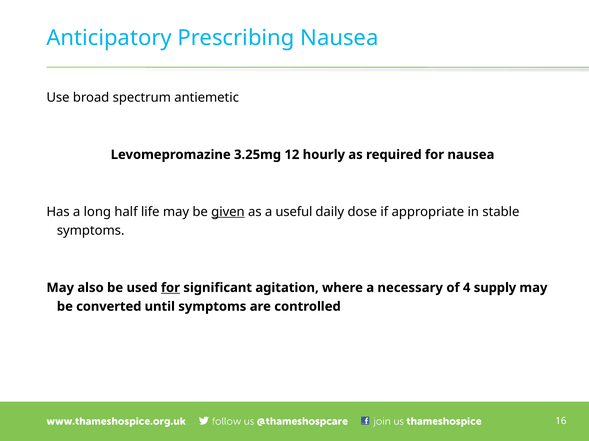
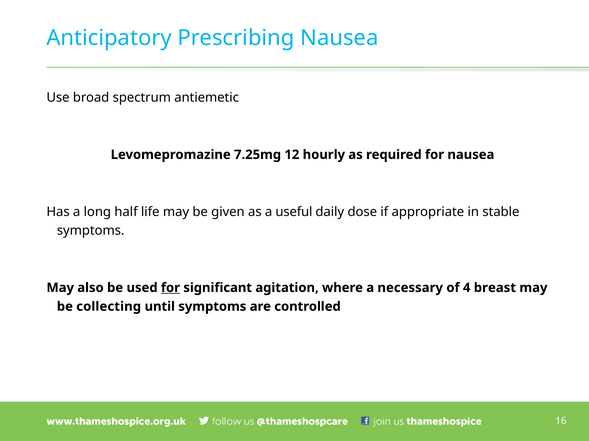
3.25mg: 3.25mg -> 7.25mg (258, 155)
given underline: present -> none (228, 212)
supply: supply -> breast (495, 288)
converted: converted -> collecting (109, 307)
